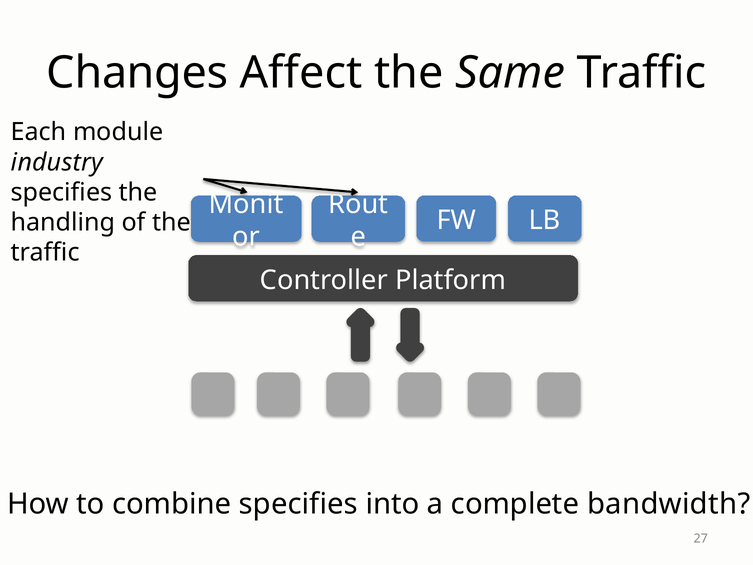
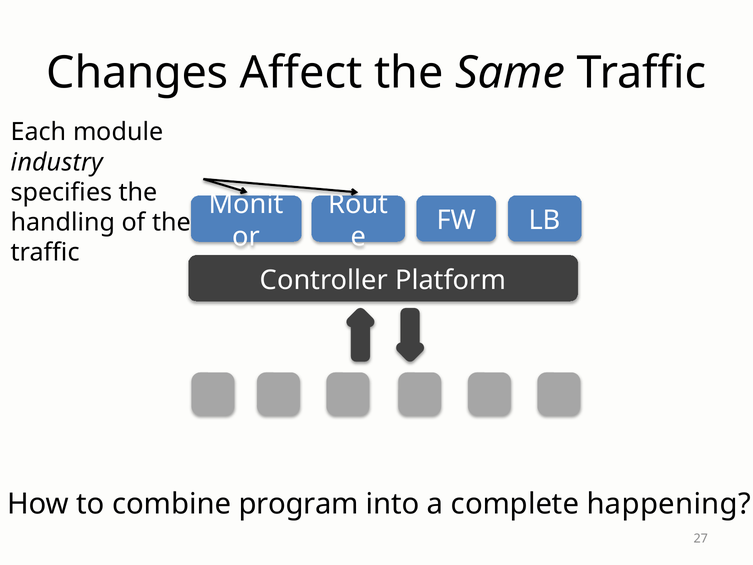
combine specifies: specifies -> program (299, 504)
bandwidth: bandwidth -> happening (669, 504)
